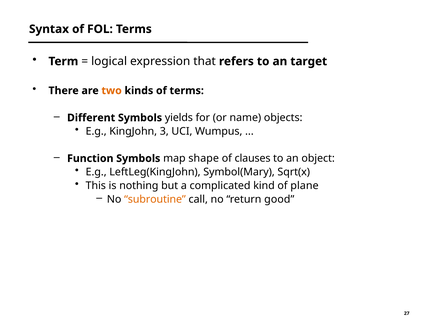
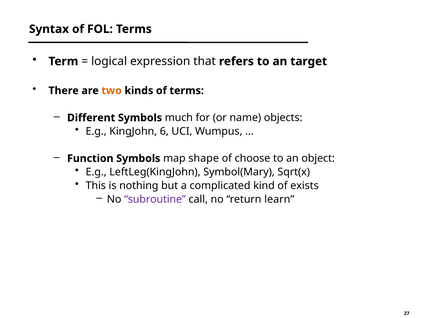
yields: yields -> much (179, 118)
3: 3 -> 6 (164, 132)
clauses: clauses -> choose (252, 159)
plane: plane -> exists (305, 186)
subroutine colour: orange -> purple (155, 200)
good: good -> learn (279, 200)
